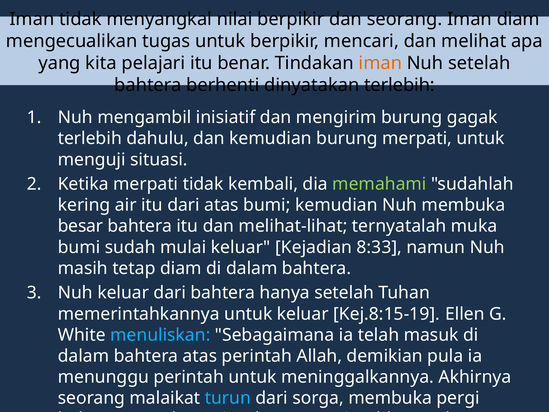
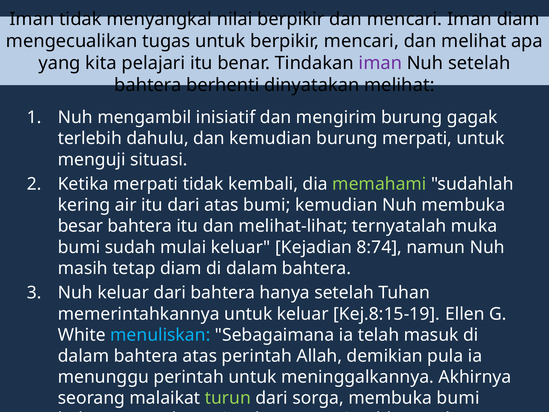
dan seorang: seorang -> mencari (404, 19)
iman colour: orange -> purple (380, 63)
dinyatakan terlebih: terlebih -> melihat (399, 85)
8:33: 8:33 -> 8:74 (379, 247)
turun colour: light blue -> light green (228, 398)
membuka pergi: pergi -> bumi (458, 398)
